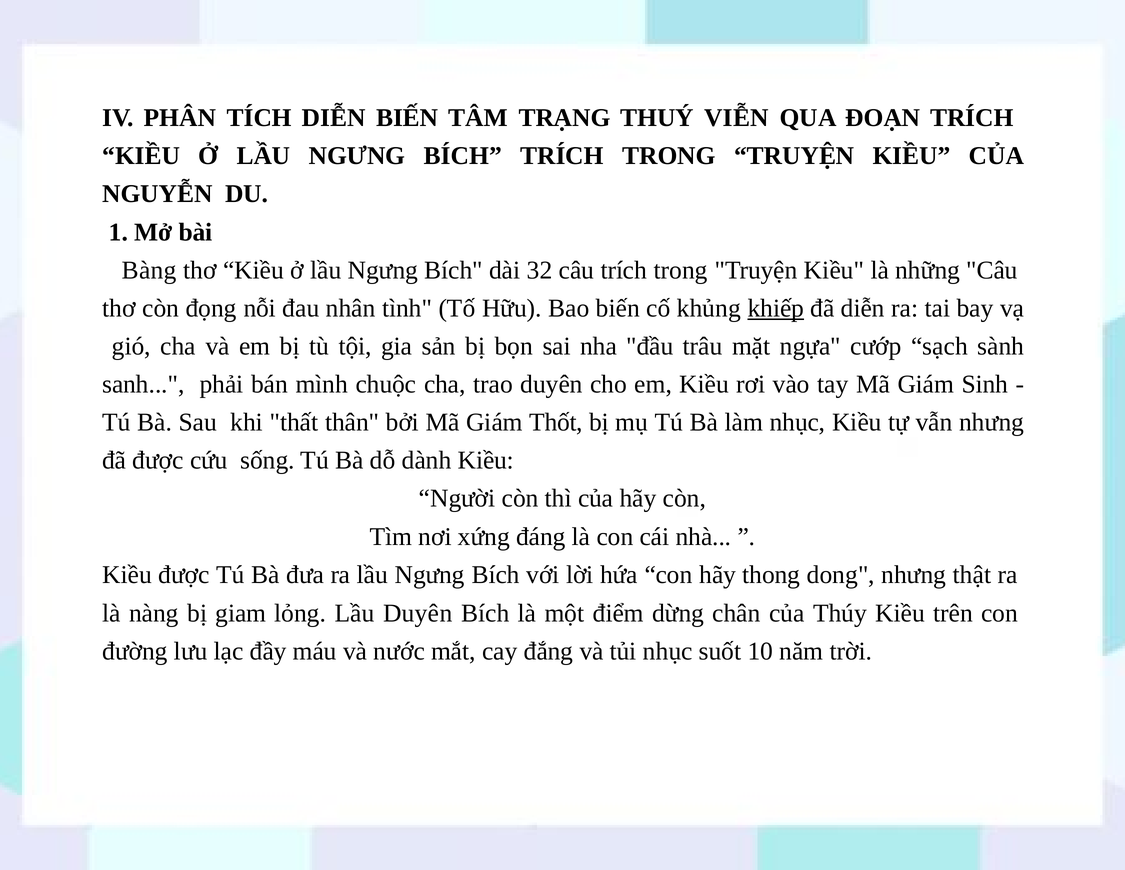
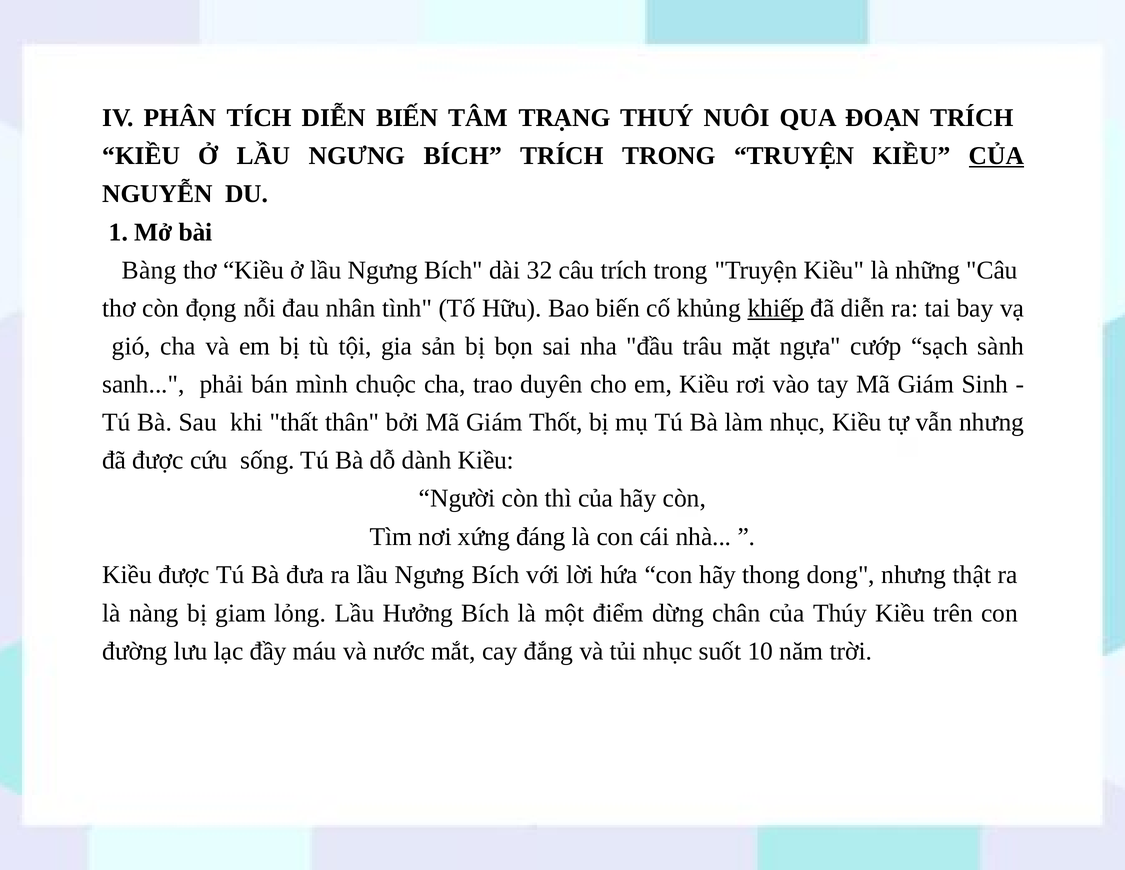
VIỄN: VIỄN -> NUÔI (737, 118)
CỦA underline: none -> present (996, 156)
Lầu Duyên: Duyên -> Hưởng (418, 613)
